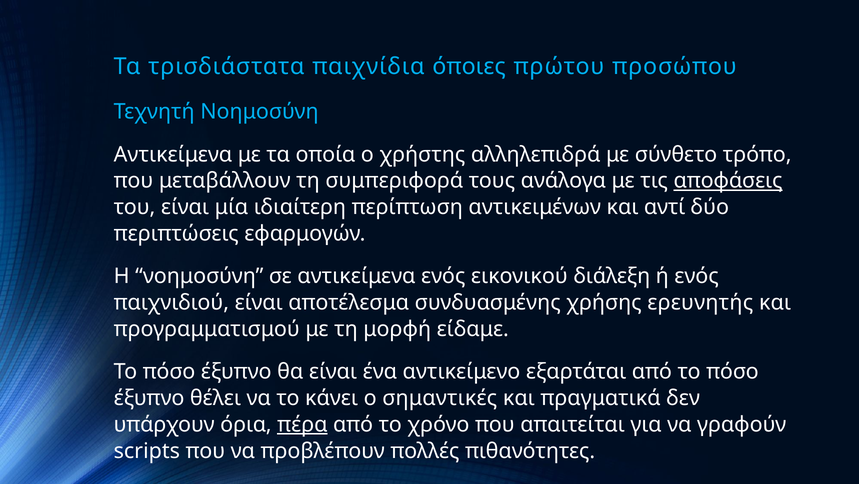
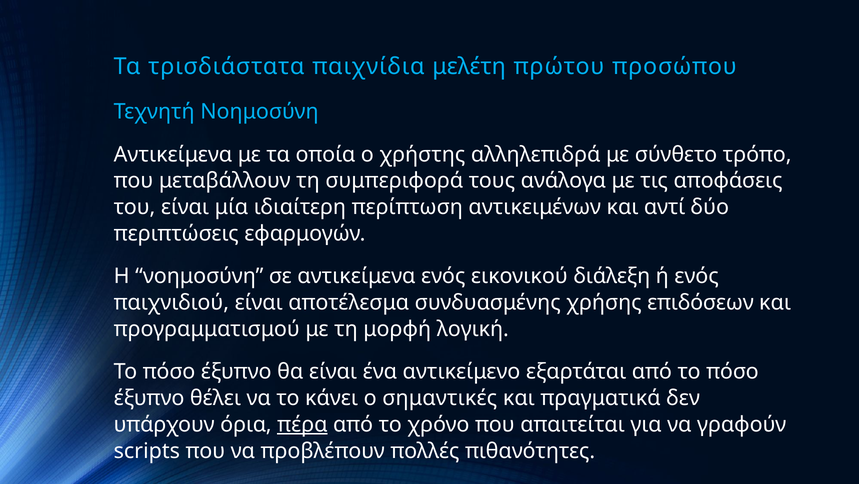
όποιες: όποιες -> μελέτη (469, 66)
αποφάσεις underline: present -> none (728, 181)
ερευνητής: ερευνητής -> επιδόσεων (701, 302)
είδαμε: είδαμε -> λογική (473, 329)
